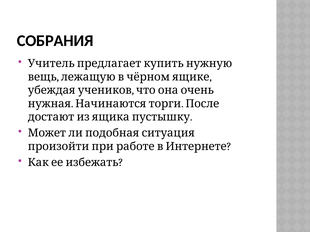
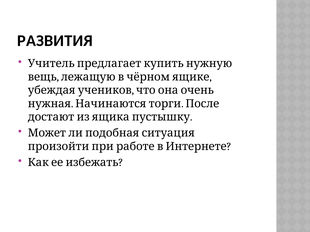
СОБРАНИЯ: СОБРАНИЯ -> РАЗВИТИЯ (55, 41)
